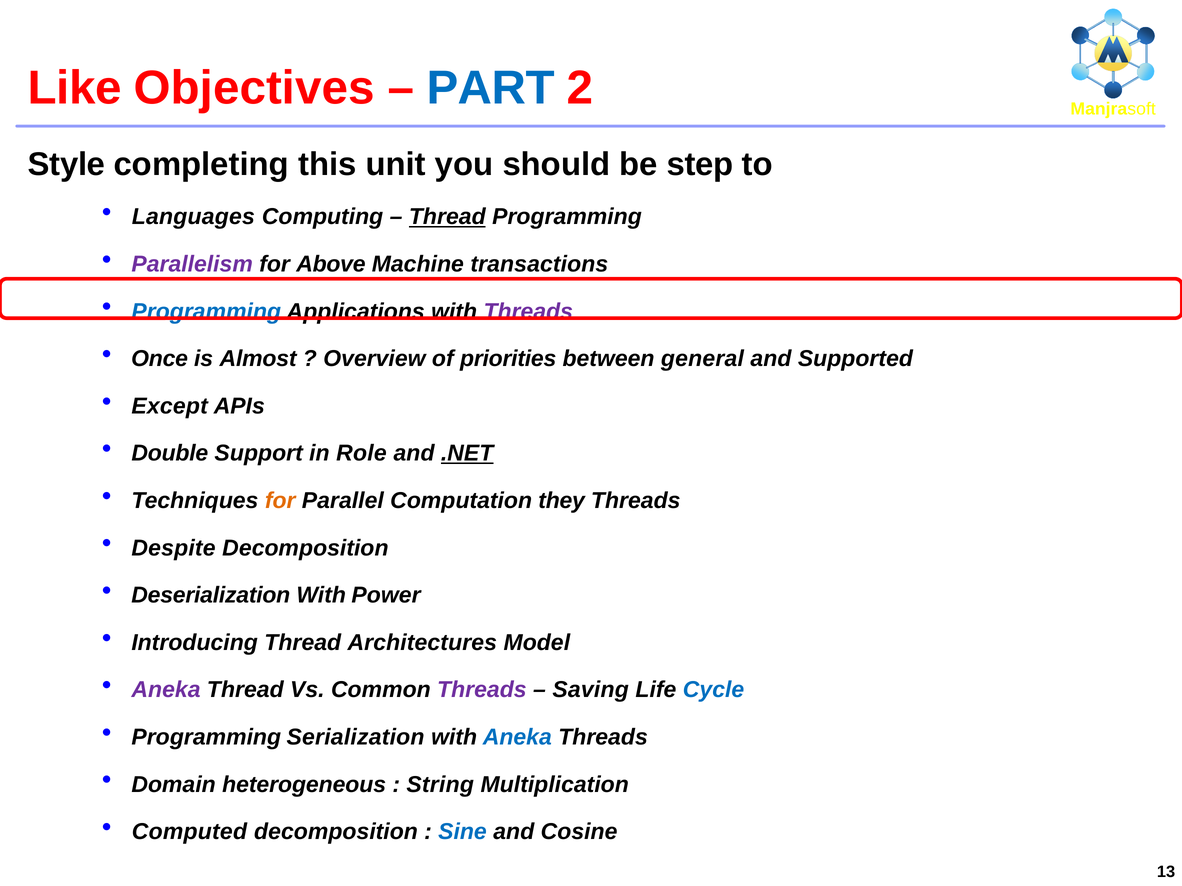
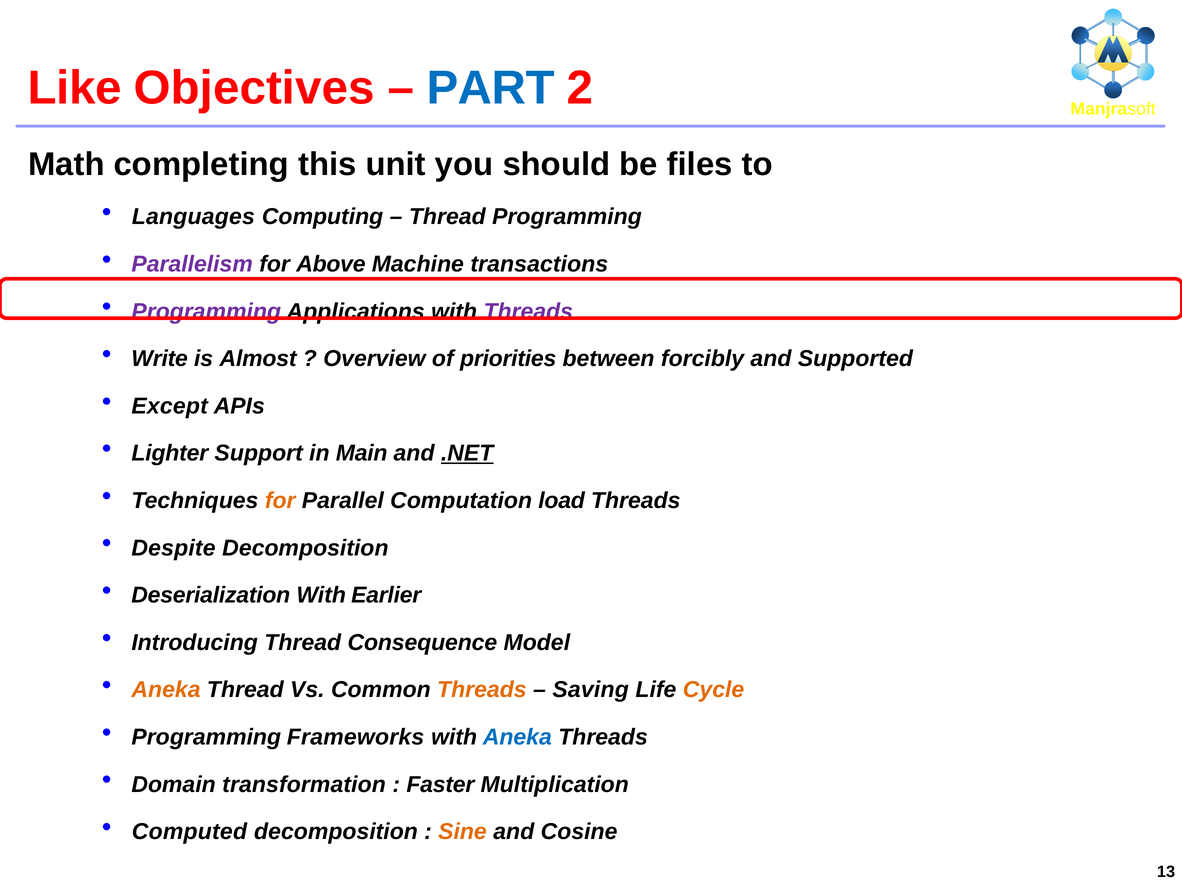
Style: Style -> Math (66, 165)
step: step -> files (700, 165)
Thread underline: present -> none (447, 217)
Programming colour: blue -> purple (206, 312)
Once: Once -> Write (160, 359)
general: general -> forcibly (703, 359)
Double: Double -> Lighter (170, 454)
Role: Role -> Main (362, 454)
they: they -> load (562, 501)
With Power: Power -> Earlier (386, 596)
Architectures: Architectures -> Consequence (422, 643)
Aneka colour: purple -> orange (166, 690)
Threads colour: purple -> orange (482, 690)
Cycle colour: blue -> orange (714, 690)
Serialization: Serialization -> Frameworks (356, 738)
heterogeneous: heterogeneous -> transformation (304, 785)
String: String -> Faster (440, 785)
Sine colour: blue -> orange (462, 832)
